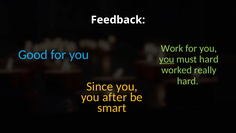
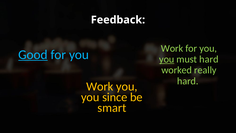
Good underline: none -> present (33, 55)
Since: Since -> Work (100, 86)
after: after -> since (115, 97)
